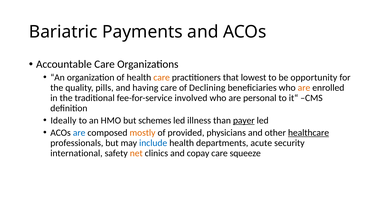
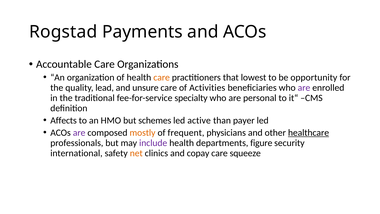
Bariatric: Bariatric -> Rogstad (63, 32)
pills: pills -> lead (105, 88)
having: having -> unsure (145, 88)
Declining: Declining -> Activities (207, 88)
are colour: orange -> purple (304, 88)
involved: involved -> specialty (191, 98)
Ideally: Ideally -> Affects (64, 120)
illness: illness -> active (199, 120)
payer underline: present -> none (244, 120)
are colour: blue -> purple (79, 133)
provided: provided -> frequent (186, 133)
include colour: blue -> purple (153, 143)
acute: acute -> figure (261, 143)
